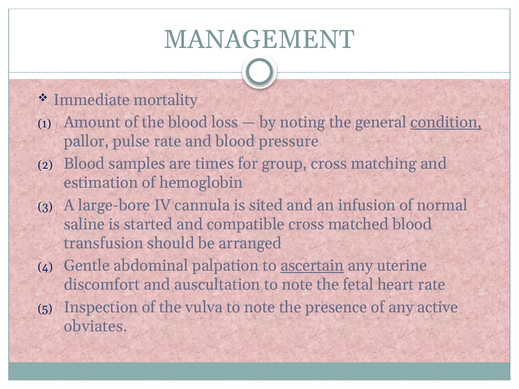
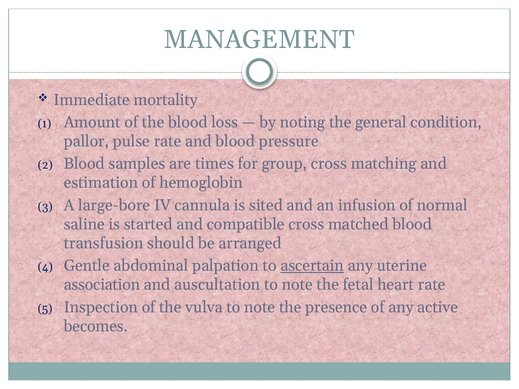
condition underline: present -> none (446, 122)
discomfort: discomfort -> association (102, 285)
obviates: obviates -> becomes (96, 326)
